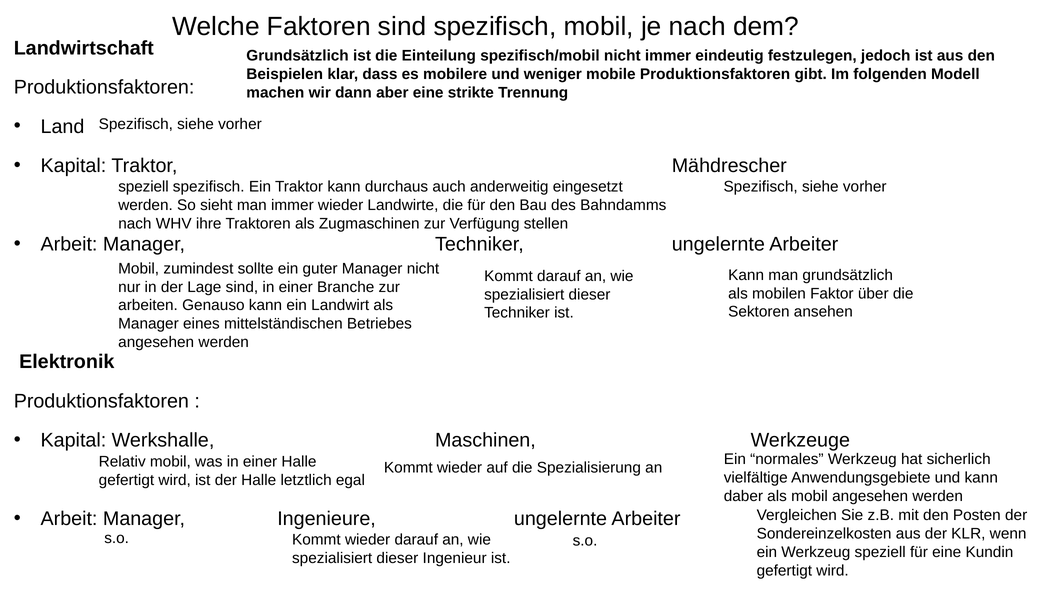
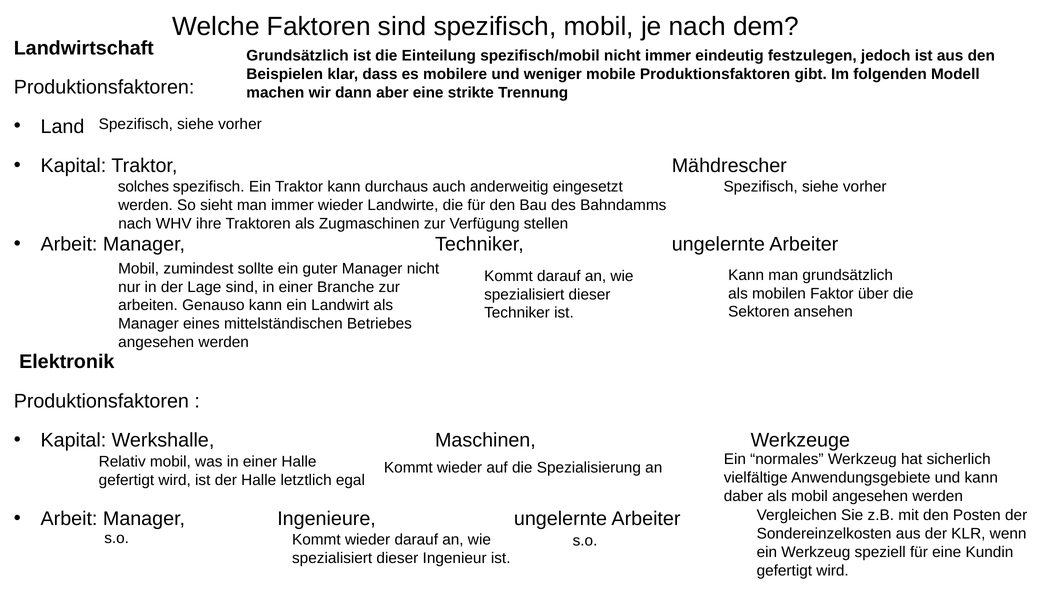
speziell: speziell -> solches (144, 187)
